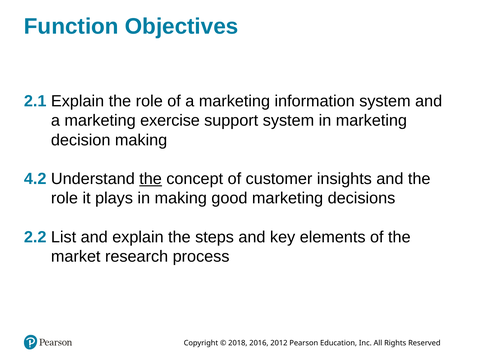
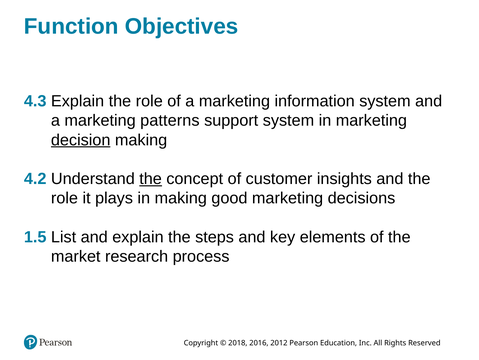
2.1: 2.1 -> 4.3 (35, 101)
exercise: exercise -> patterns (170, 121)
decision underline: none -> present (81, 140)
2.2: 2.2 -> 1.5 (35, 237)
